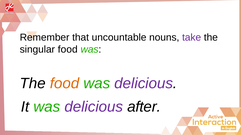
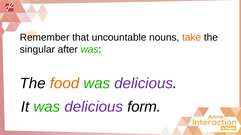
take colour: purple -> orange (192, 37)
singular food: food -> after (68, 50)
after: after -> form (144, 107)
